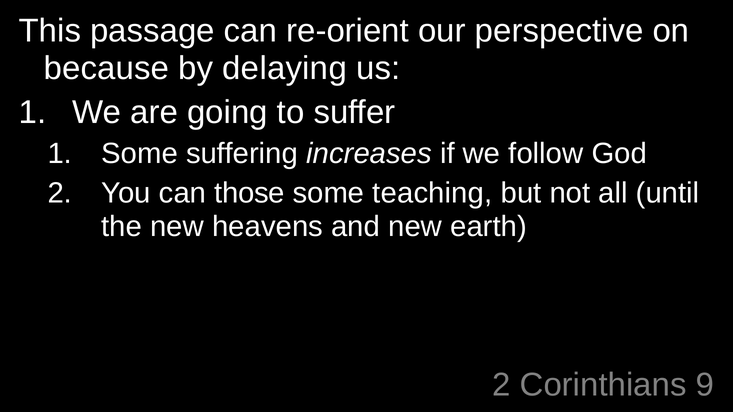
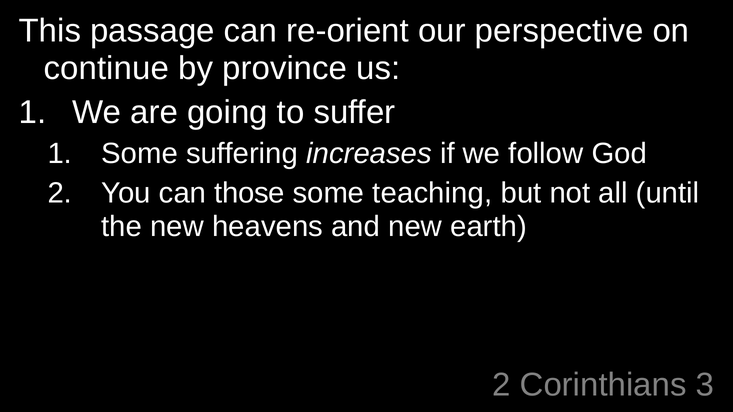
because: because -> continue (106, 68)
delaying: delaying -> province (285, 68)
9: 9 -> 3 (705, 385)
